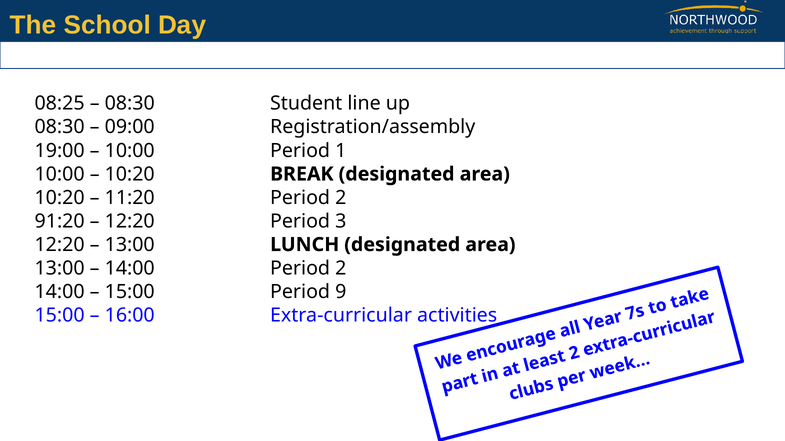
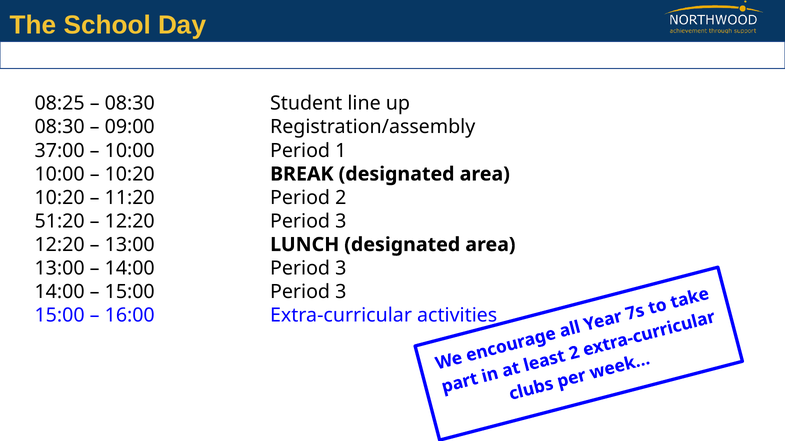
19:00: 19:00 -> 37:00 (60, 151)
91:20: 91:20 -> 51:20 (60, 221)
14:00 Period 2: 2 -> 3 (341, 268)
15:00 Period 9: 9 -> 3 (341, 292)
